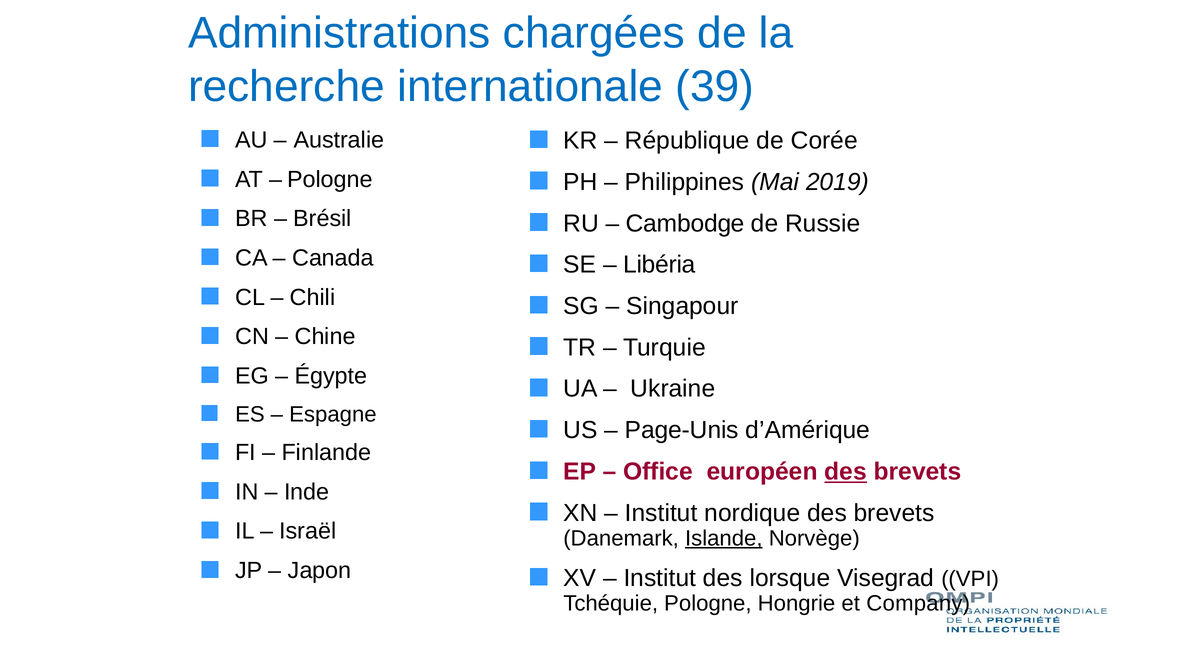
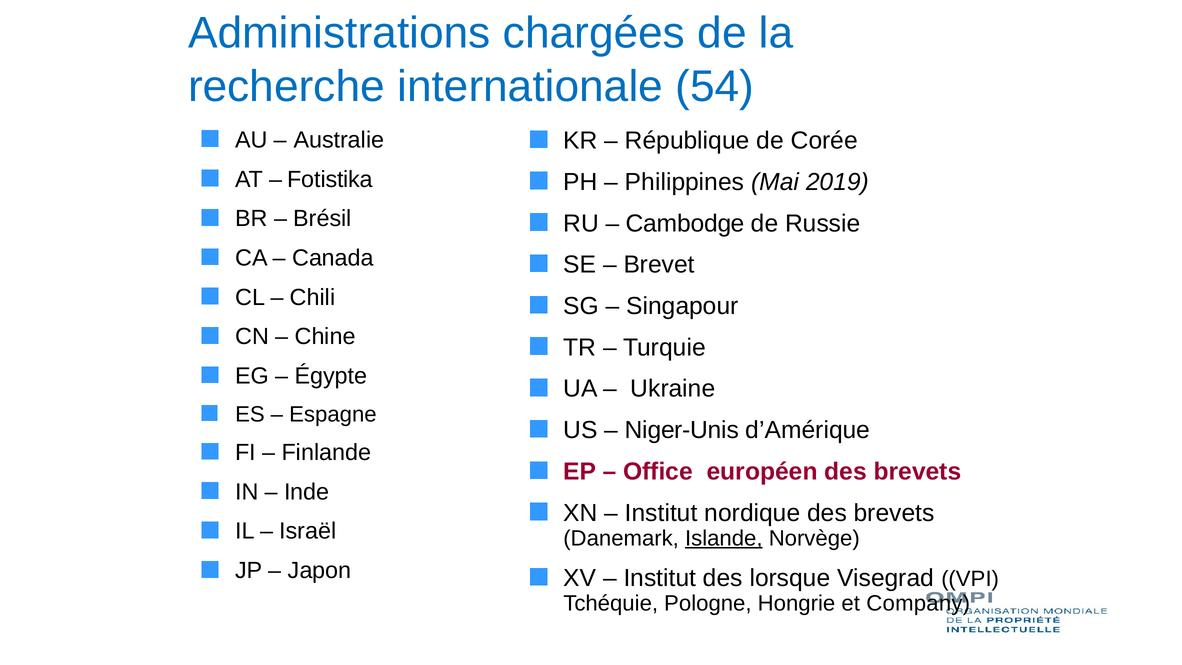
39: 39 -> 54 (715, 86)
Pologne: Pologne -> Fotistika (330, 179)
Libéria: Libéria -> Brevet (659, 265)
Page-Unis: Page-Unis -> Niger-Unis (682, 430)
des underline: present -> none (846, 471)
